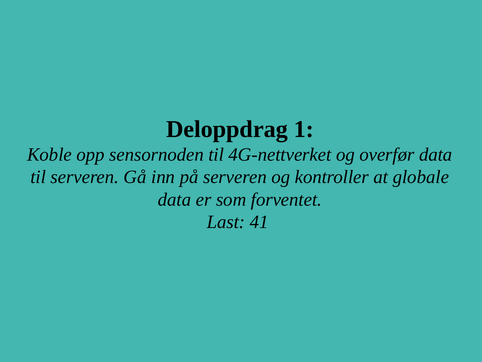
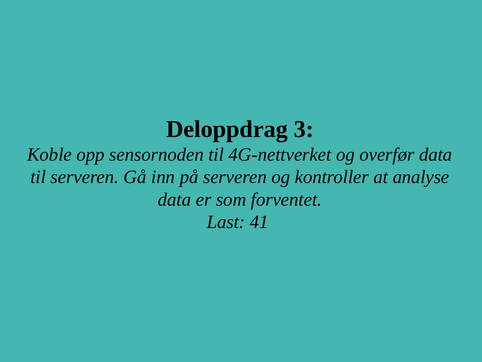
1: 1 -> 3 (304, 129)
globale: globale -> analyse (421, 177)
